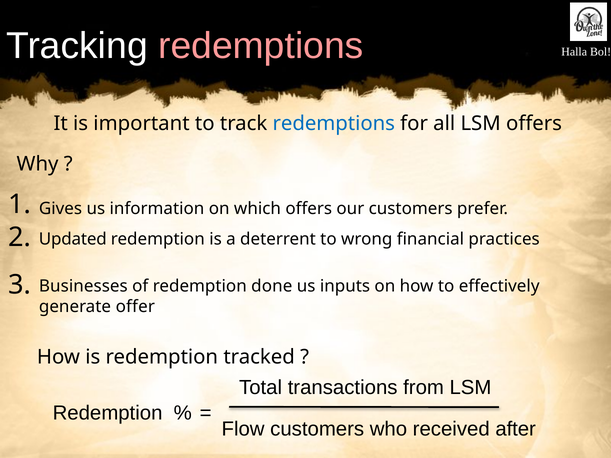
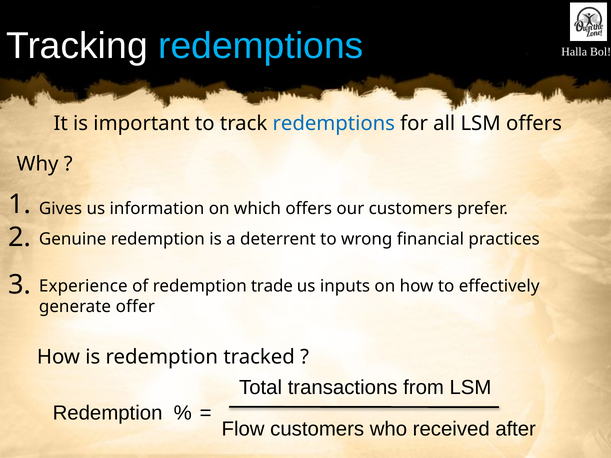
redemptions colour: pink -> light blue (261, 46)
Updated: Updated -> Genuine (73, 239)
Businesses: Businesses -> Experience (83, 286)
done: done -> trade (272, 286)
